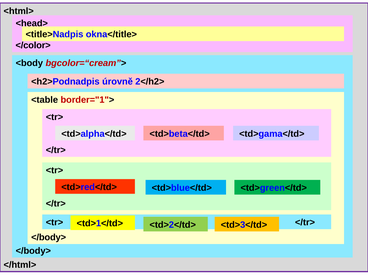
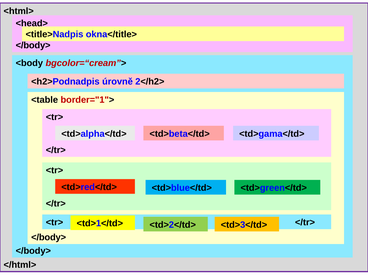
</color>: </color> -> </body> (33, 45)
